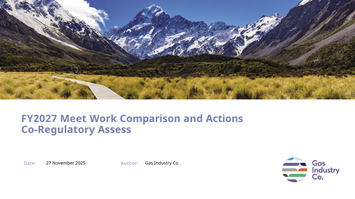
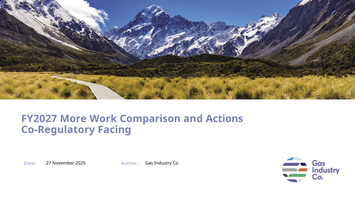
Meet: Meet -> More (73, 119)
Assess: Assess -> Facing (114, 130)
